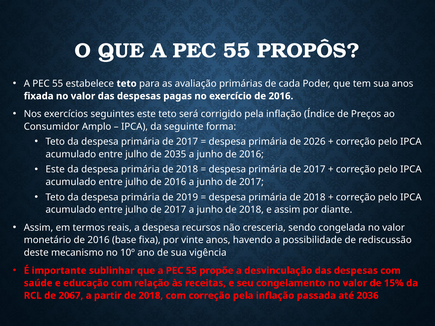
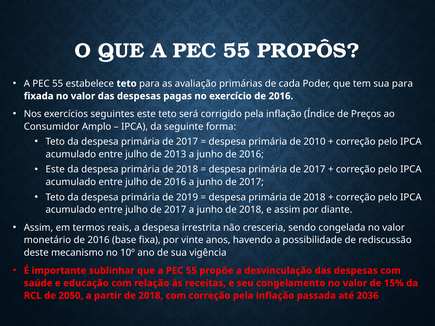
sua anos: anos -> para (402, 84)
2026: 2026 -> 2010 (315, 142)
2035: 2035 -> 2013 (175, 154)
recursos: recursos -> irrestrita (201, 228)
2067: 2067 -> 2050 (71, 296)
